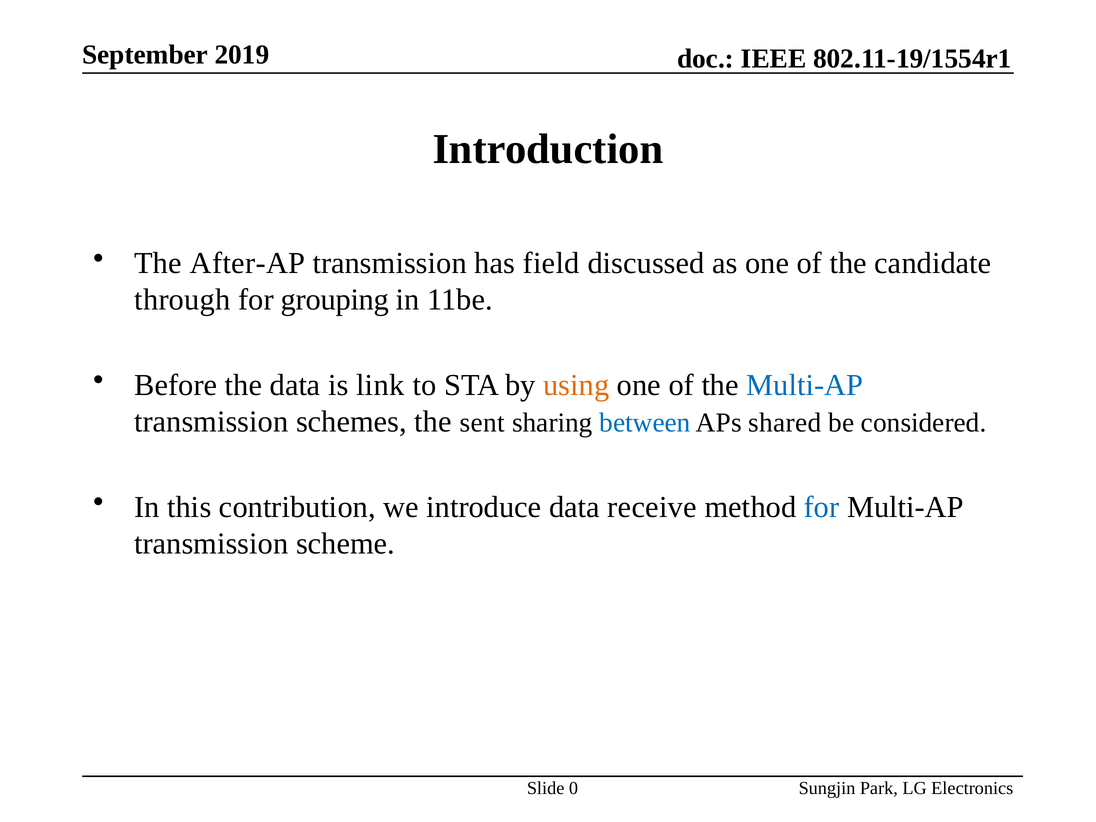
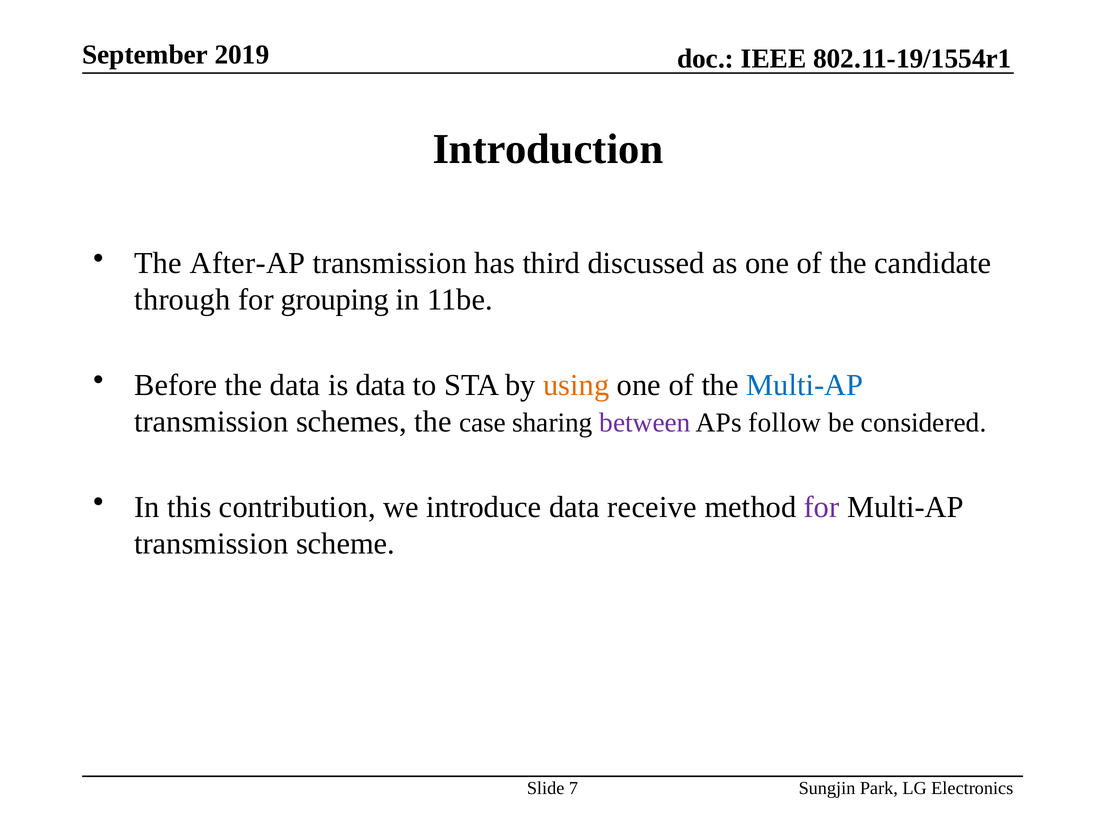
field: field -> third (551, 263)
is link: link -> data (381, 385)
sent: sent -> case (483, 423)
between colour: blue -> purple (645, 423)
shared: shared -> follow (785, 423)
for colour: blue -> purple (822, 507)
0: 0 -> 7 (574, 788)
